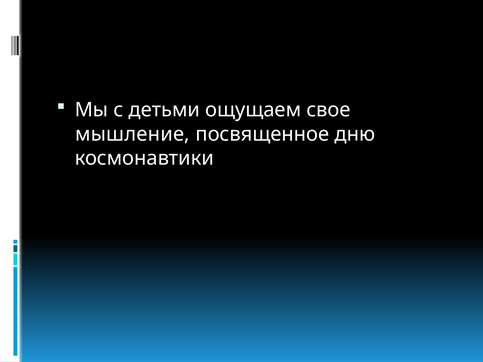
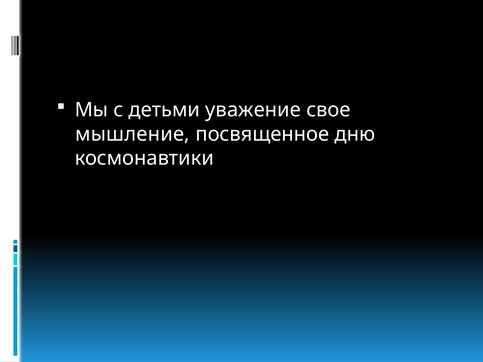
ощущаем: ощущаем -> уважение (253, 110)
